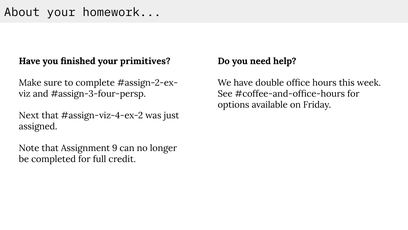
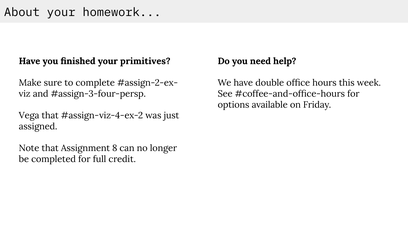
Next: Next -> Vega (29, 115)
9: 9 -> 8 (115, 148)
